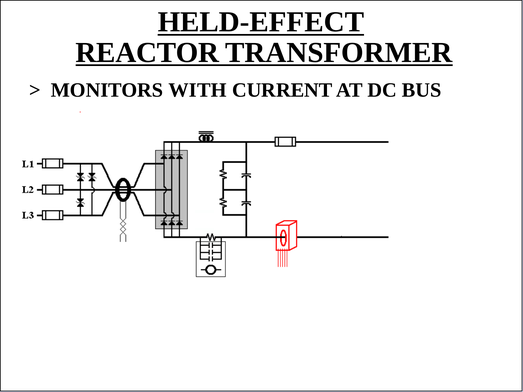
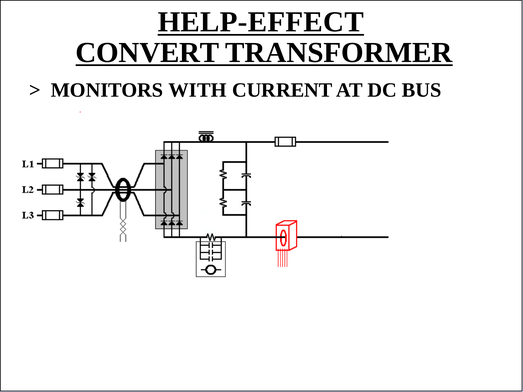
HELD-EFFECT: HELD-EFFECT -> HELP-EFFECT (261, 22)
REACTOR: REACTOR -> CONVERT (147, 53)
